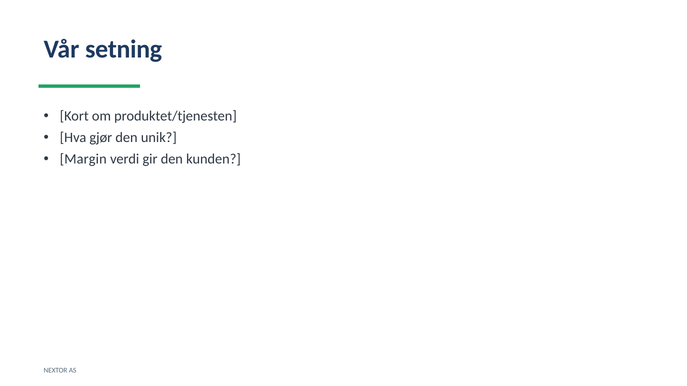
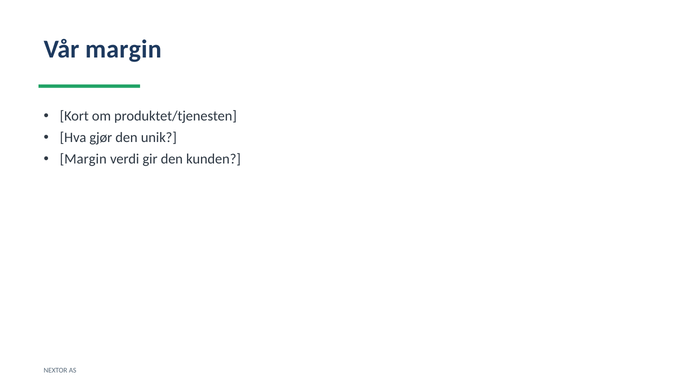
Vår setning: setning -> margin (123, 49)
